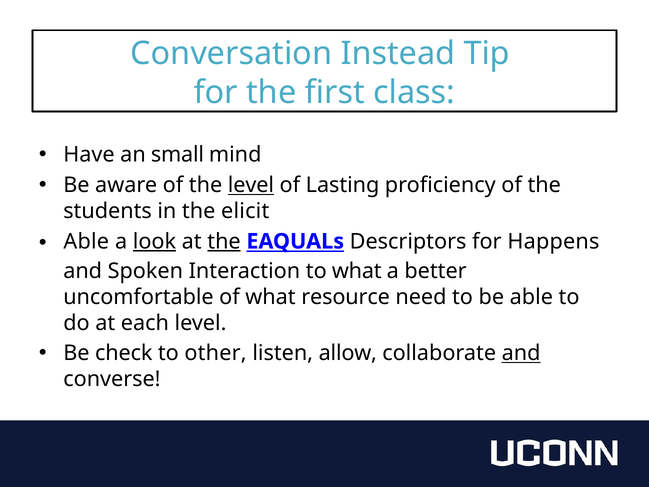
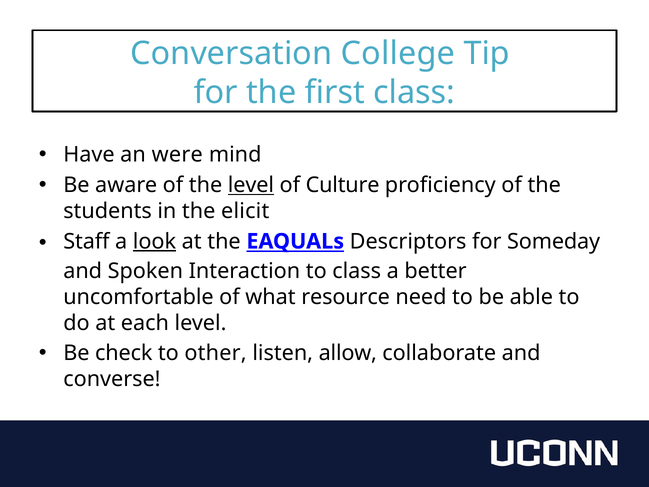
Instead: Instead -> College (398, 54)
small: small -> were (177, 155)
Lasting: Lasting -> Culture (343, 185)
Able: Able -> Staff (86, 241)
the underline: present -> none (224, 241)
Happens: Happens -> Someday (554, 241)
to what: what -> class (357, 271)
and underline: present -> none (521, 353)
